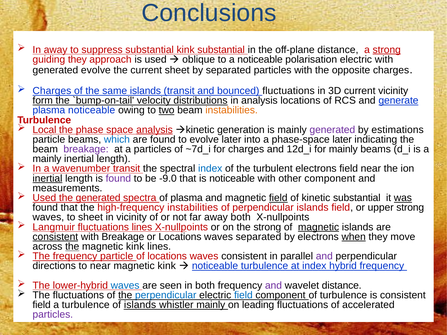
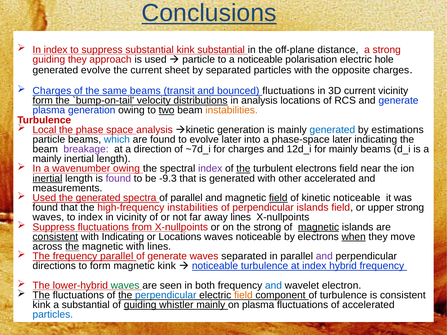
Conclusions underline: none -> present (209, 13)
In away: away -> index (56, 50)
strong underline: present -> none (387, 50)
oblique: oblique -> particle (199, 59)
electric with: with -> hole (384, 59)
same islands: islands -> beams (145, 91)
generate underline: present -> none (398, 101)
plasma noticeable: noticeable -> generation (92, 110)
analysis underline: present -> none (155, 130)
generated colour: purple -> blue (332, 130)
a particles: particles -> direction (153, 149)
wavenumber transit: transit -> owing (127, 169)
index colour: blue -> purple (210, 169)
the underline: none -> present (243, 169)
-9.0: -9.0 -> -9.3 (168, 178)
is noticeable: noticeable -> generated (232, 178)
other component: component -> accelerated (330, 178)
of plasma: plasma -> parallel (187, 198)
kinetic substantial: substantial -> noticeable (357, 198)
was underline: present -> none (403, 198)
to sheet: sheet -> index (90, 217)
away both: both -> lines (241, 217)
Langmuir: Langmuir -> Suppress (54, 227)
fluctuations lines: lines -> from (142, 227)
with Breakage: Breakage -> Indicating (123, 237)
waves separated: separated -> noticeable (259, 237)
kink: kink -> with (135, 247)
frequency particle: particle -> parallel (117, 256)
of locations: locations -> generate (167, 256)
waves consistent: consistent -> separated (244, 256)
to near: near -> form (100, 266)
waves colour: blue -> green (125, 286)
and colour: purple -> blue (273, 286)
wavelet distance: distance -> electron (342, 286)
The underline: none -> present (41, 295)
field colour: blue -> orange (243, 295)
field: field -> kink (42, 305)
a turbulence: turbulence -> substantial (86, 305)
of islands: islands -> guiding (140, 305)
on leading: leading -> plasma (258, 305)
particles colour: purple -> blue (53, 315)
